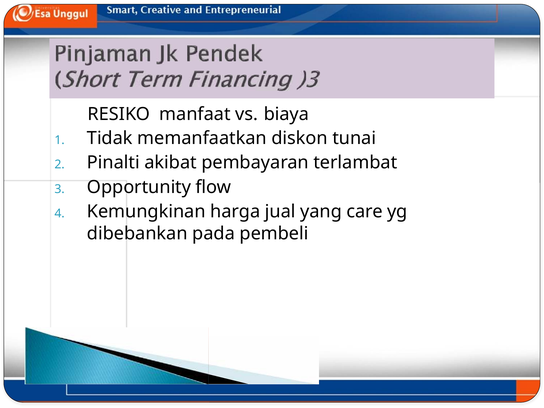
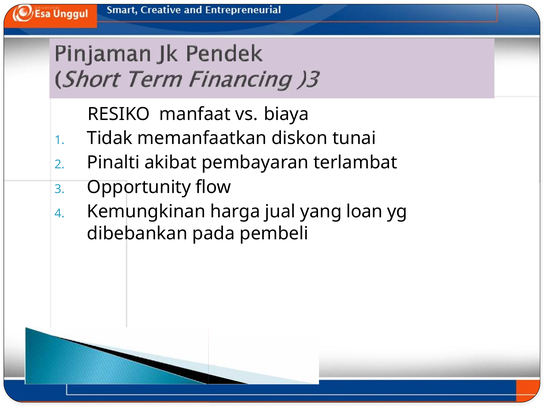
care: care -> loan (365, 212)
